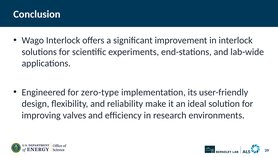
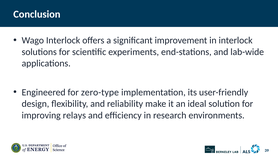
valves: valves -> relays (74, 115)
